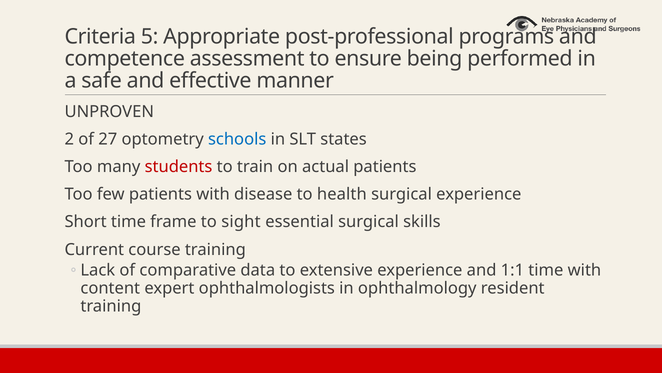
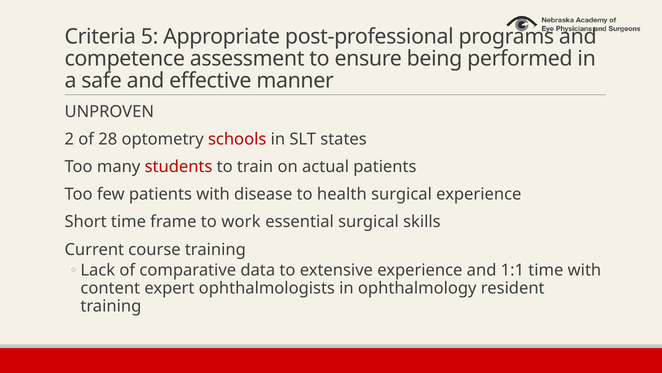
27: 27 -> 28 (108, 139)
schools colour: blue -> red (237, 139)
sight: sight -> work (241, 222)
